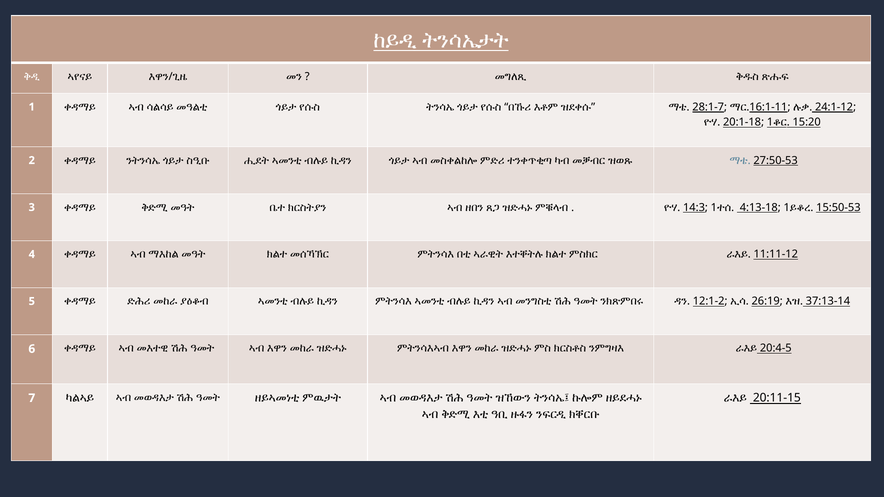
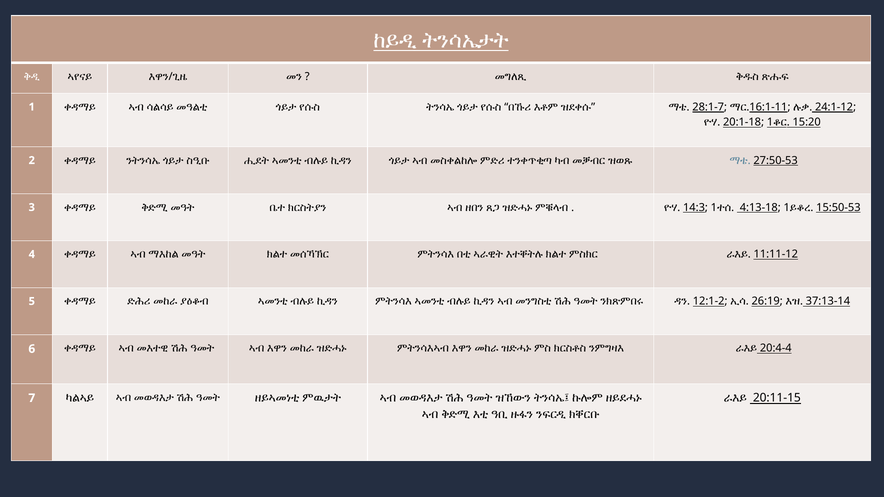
20:4-5: 20:4-5 -> 20:4-4 (776, 348)
